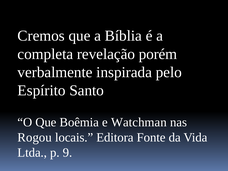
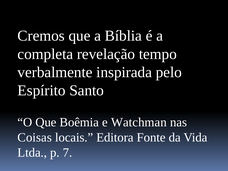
porém: porém -> tempo (158, 54)
Rogou: Rogou -> Coisas (35, 137)
9: 9 -> 7 (67, 153)
